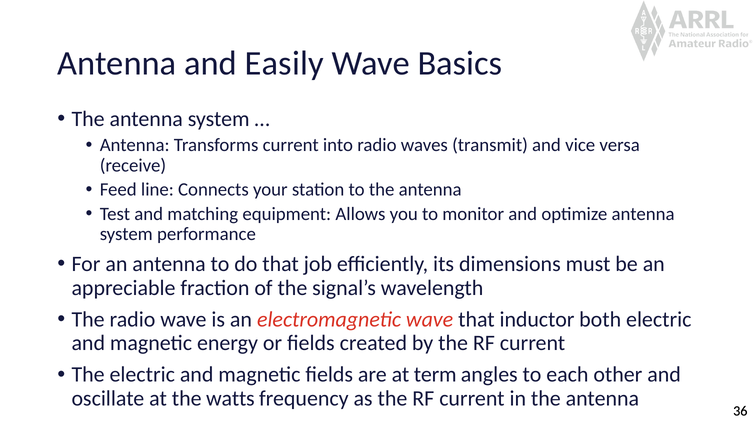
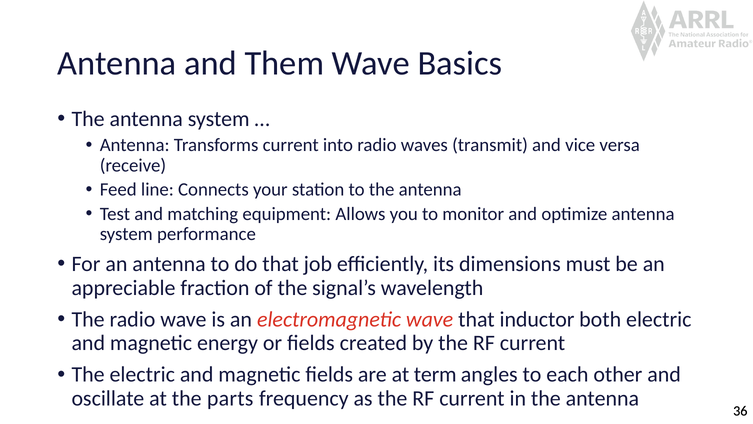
Easily: Easily -> Them (284, 63)
watts: watts -> parts (230, 398)
